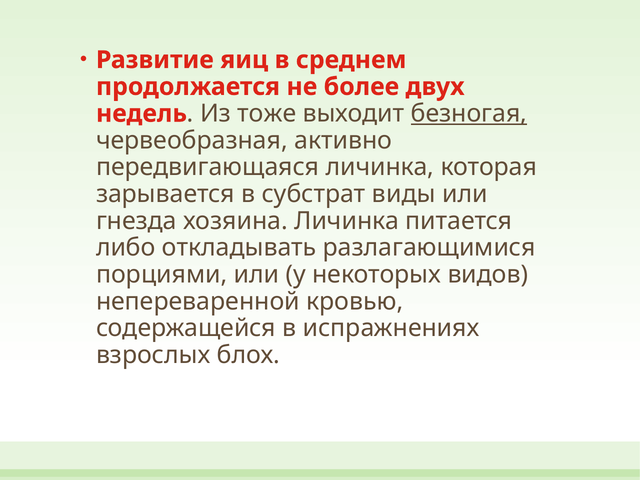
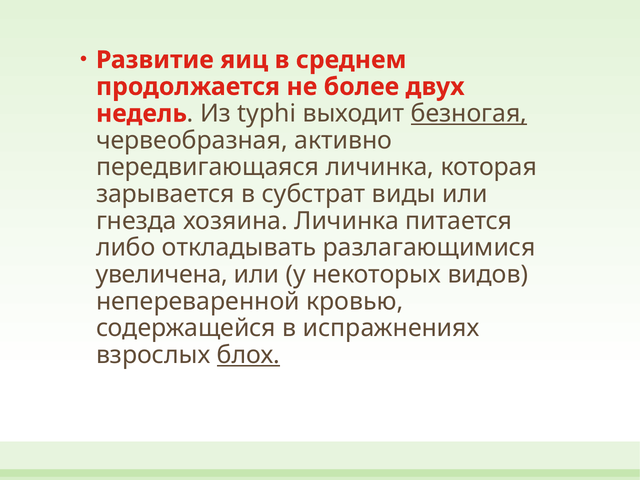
тоже: тоже -> typhi (267, 114)
порциями: порциями -> увеличена (162, 275)
блох underline: none -> present (248, 355)
